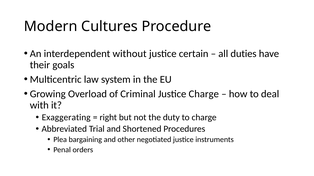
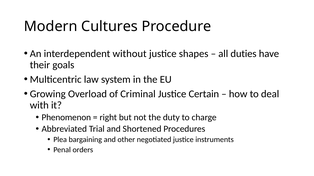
certain: certain -> shapes (194, 54)
Justice Charge: Charge -> Certain (204, 94)
Exaggerating: Exaggerating -> Phenomenon (66, 118)
